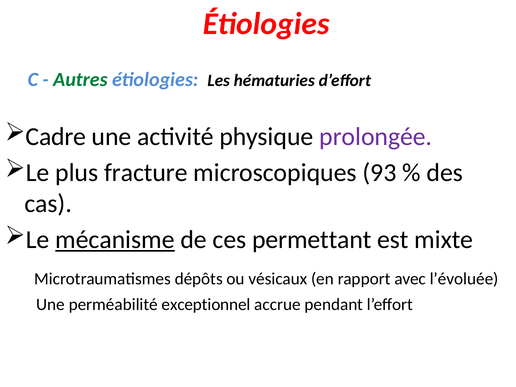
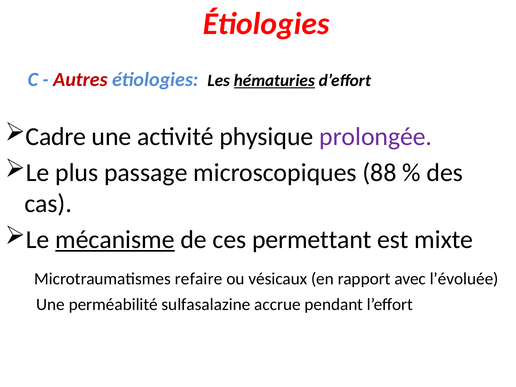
Autres colour: green -> red (80, 79)
hématuries underline: none -> present (274, 80)
fracture: fracture -> passage (146, 173)
93: 93 -> 88 (379, 173)
dépôts: dépôts -> refaire (199, 279)
exceptionnel: exceptionnel -> sulfasalazine (206, 305)
